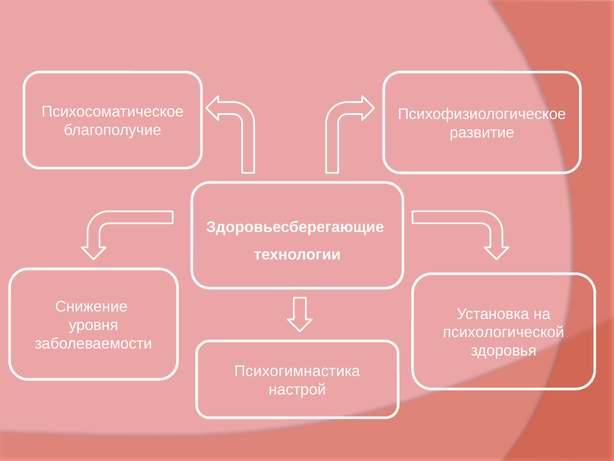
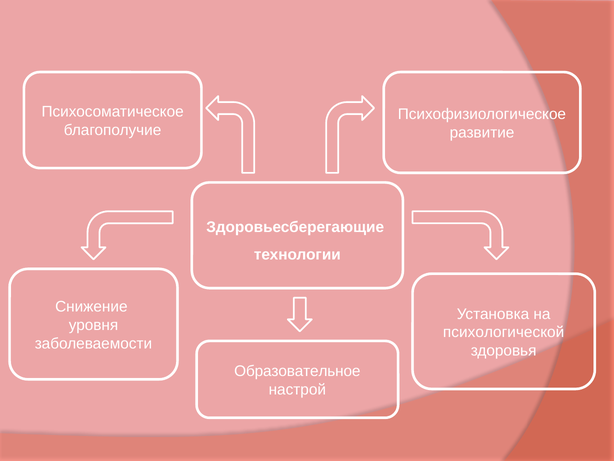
Психогимнастика: Психогимнастика -> Образовательное (297, 371)
